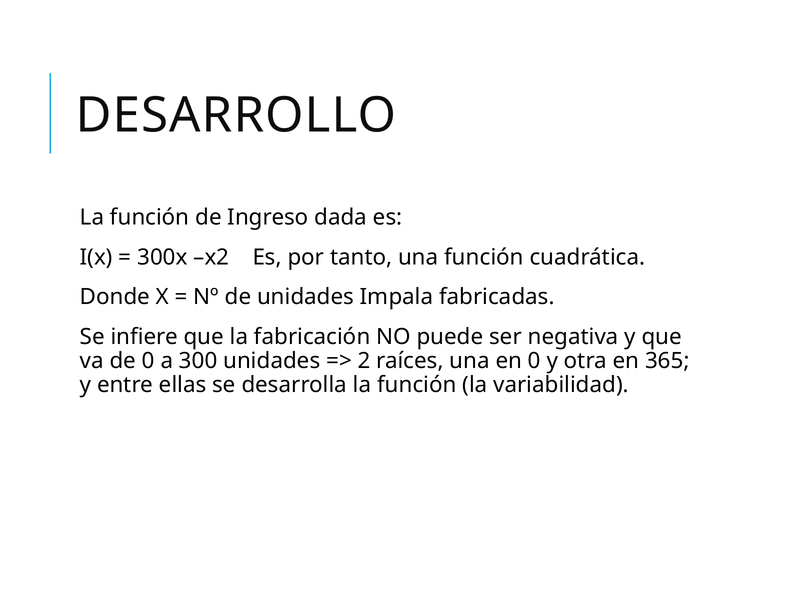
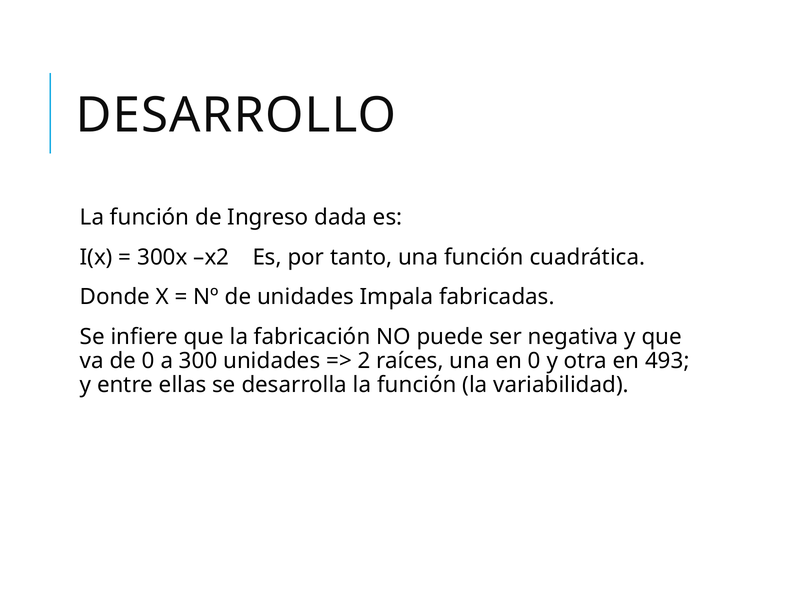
365: 365 -> 493 (667, 361)
